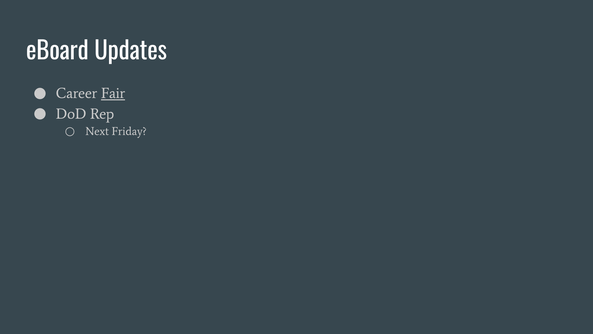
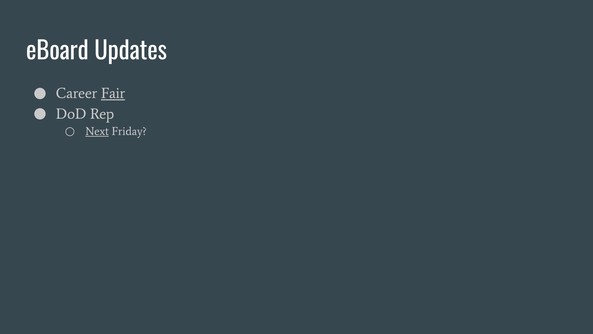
Next underline: none -> present (97, 131)
